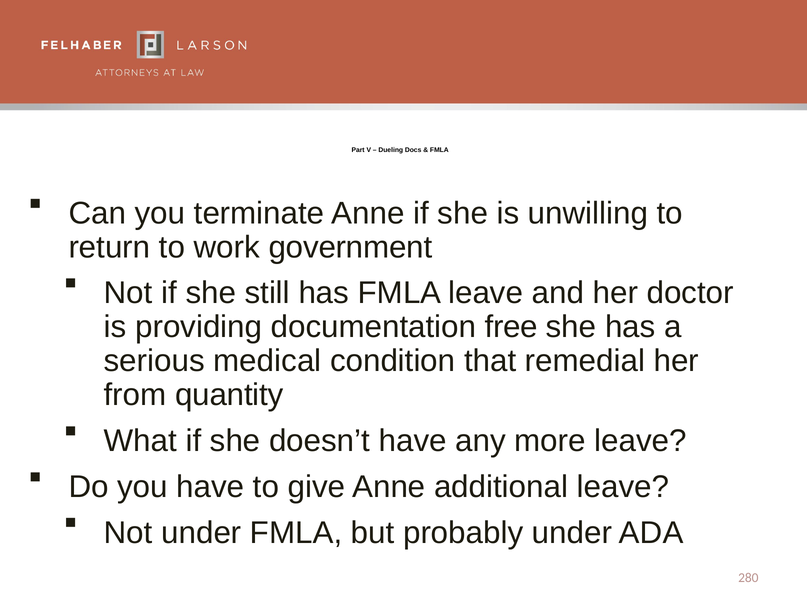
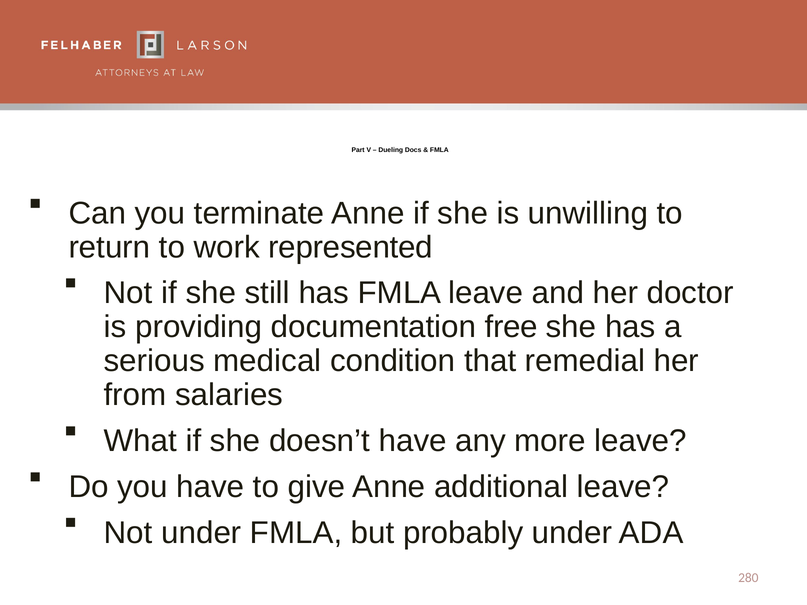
government: government -> represented (350, 247)
quantity: quantity -> salaries (229, 395)
